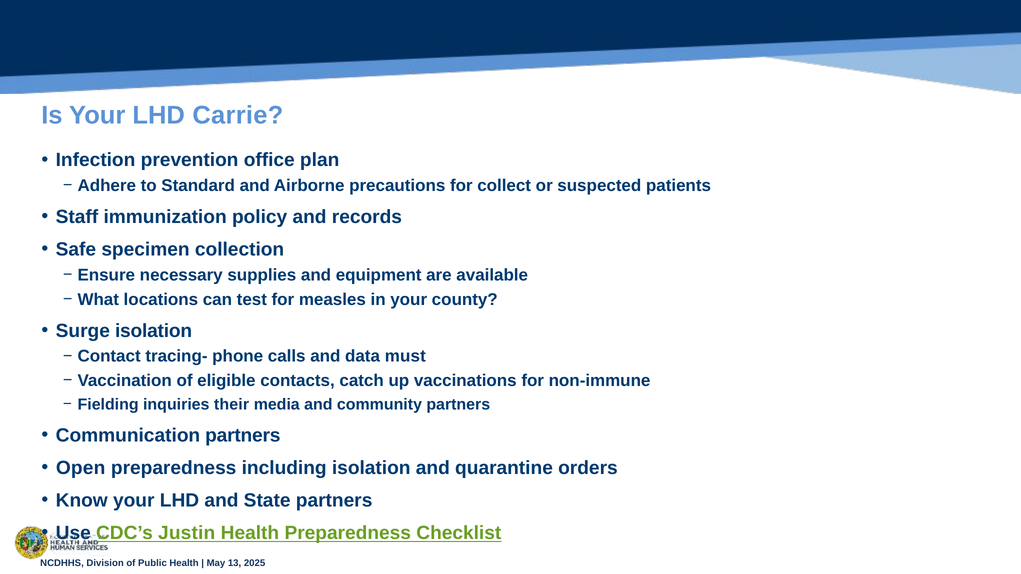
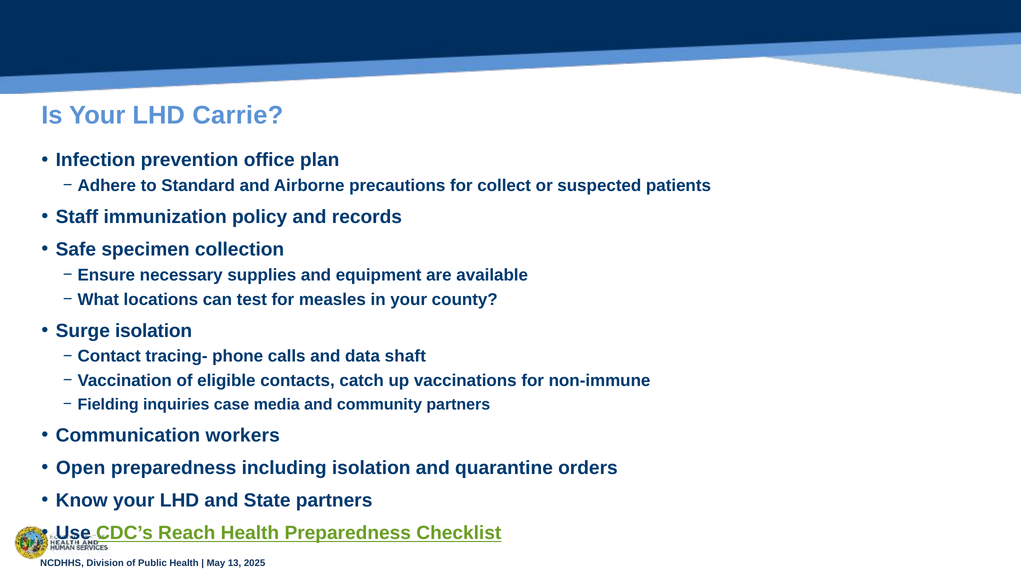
must: must -> shaft (405, 357)
their: their -> case (232, 405)
Communication partners: partners -> workers (243, 435)
Justin: Justin -> Reach (187, 533)
